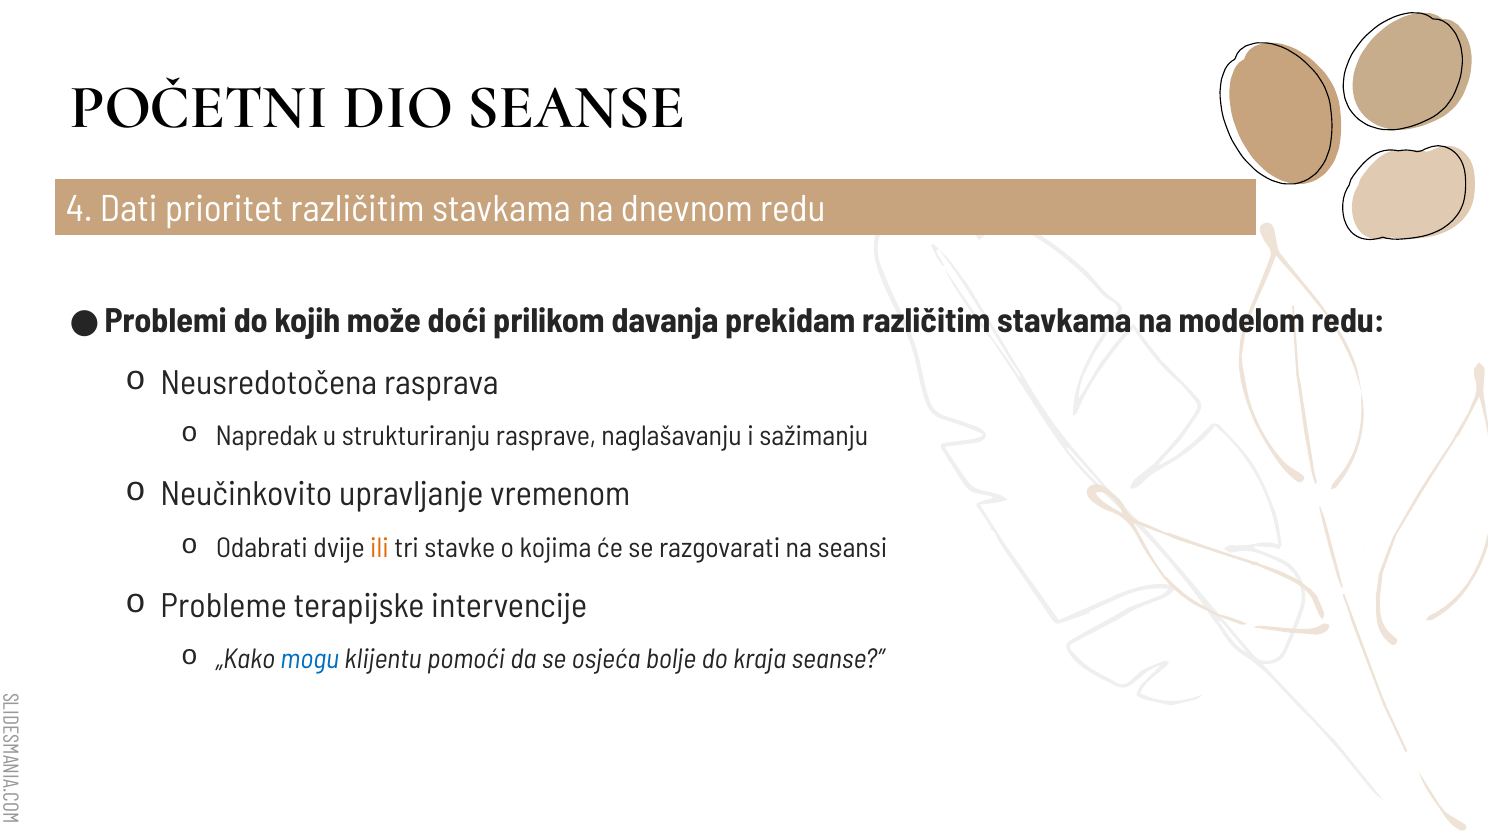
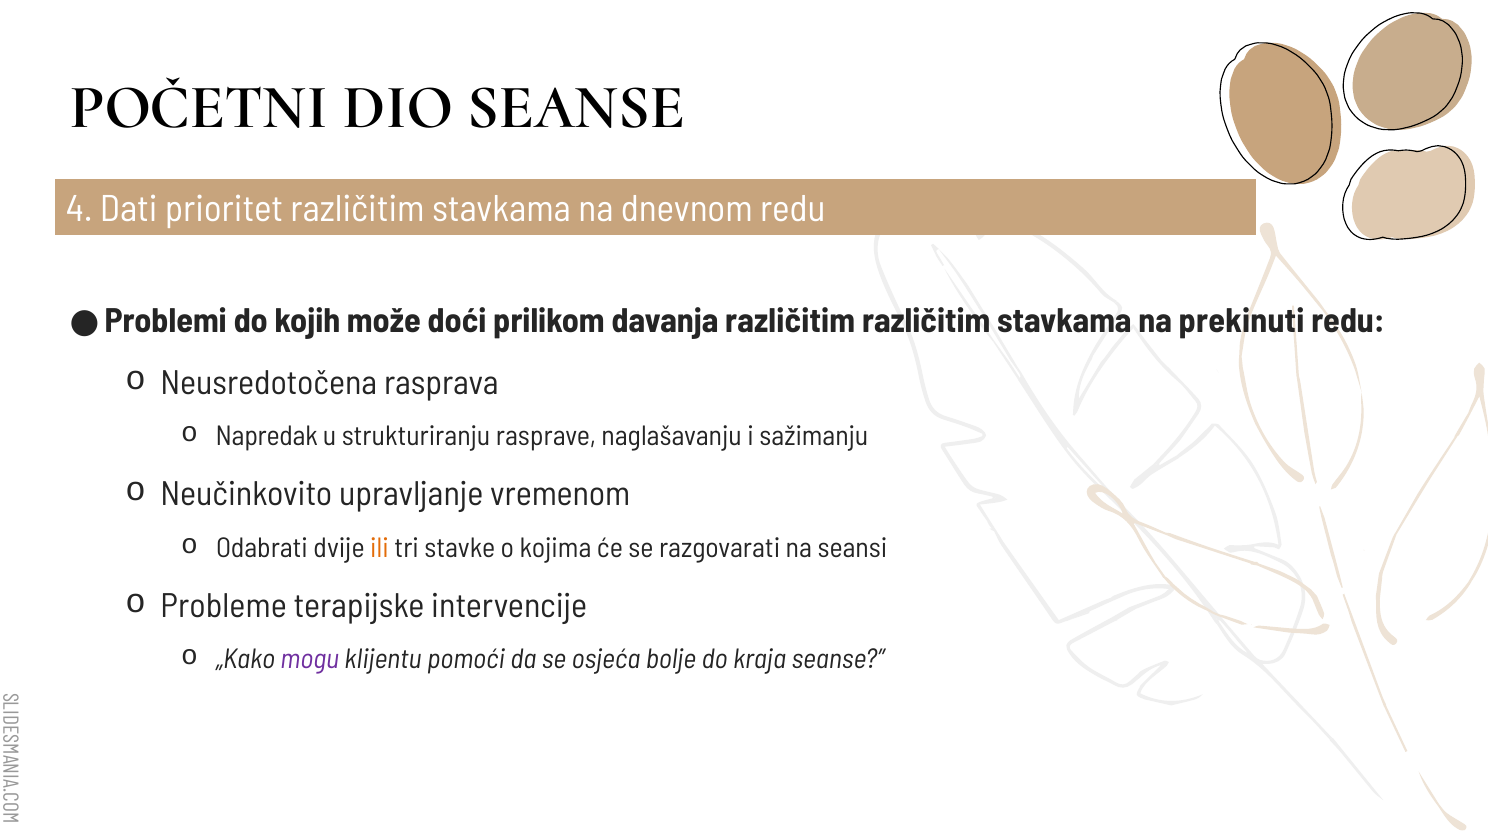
davanja prekidam: prekidam -> različitim (790, 322)
modelom: modelom -> prekinuti (1241, 322)
mogu colour: blue -> purple (310, 659)
